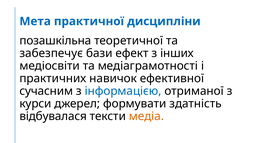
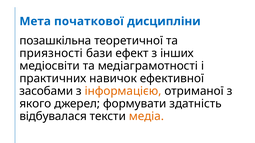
практичної: практичної -> початкової (89, 21)
забезпечує: забезпечує -> приязності (51, 53)
сучасним: сучасним -> засобами (46, 91)
інформацією colour: blue -> orange (123, 91)
курси: курси -> якого (35, 104)
